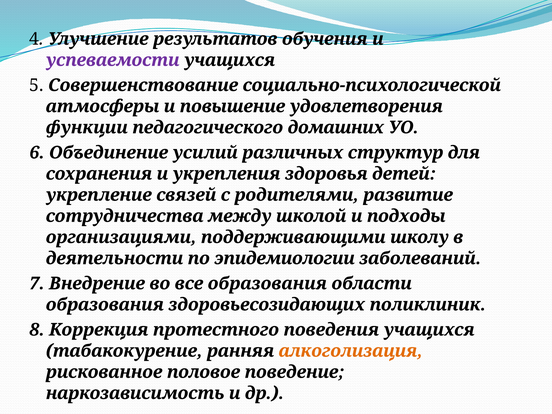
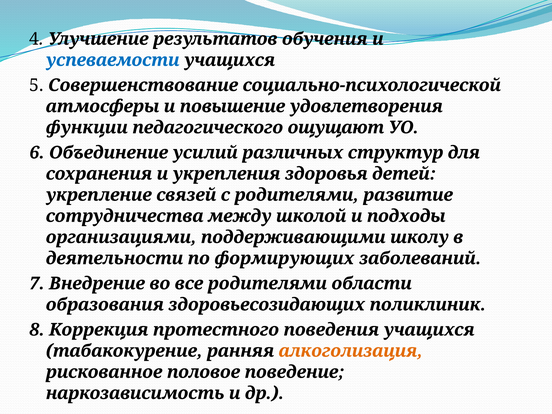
успеваемости colour: purple -> blue (113, 60)
домашних: домашних -> ощущают (336, 128)
эпидемиологии: эпидемиологии -> формирующих (284, 258)
все образования: образования -> родителями (267, 283)
